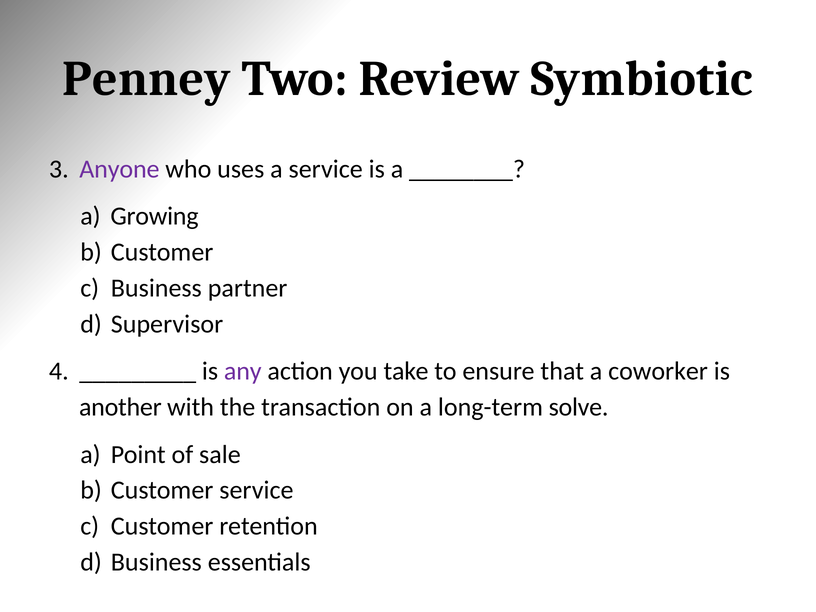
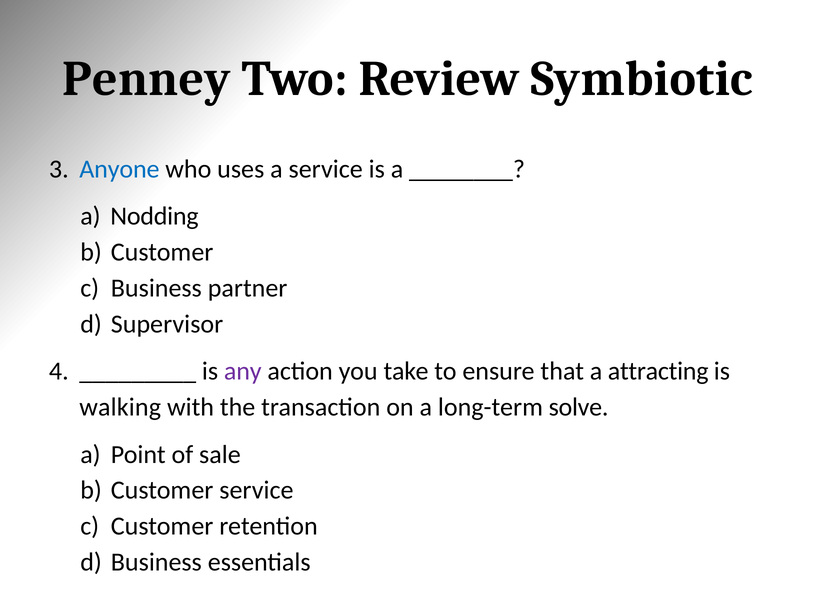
Anyone colour: purple -> blue (119, 169)
Growing: Growing -> Nodding (154, 216)
coworker: coworker -> attracting (658, 371)
another: another -> walking (120, 407)
